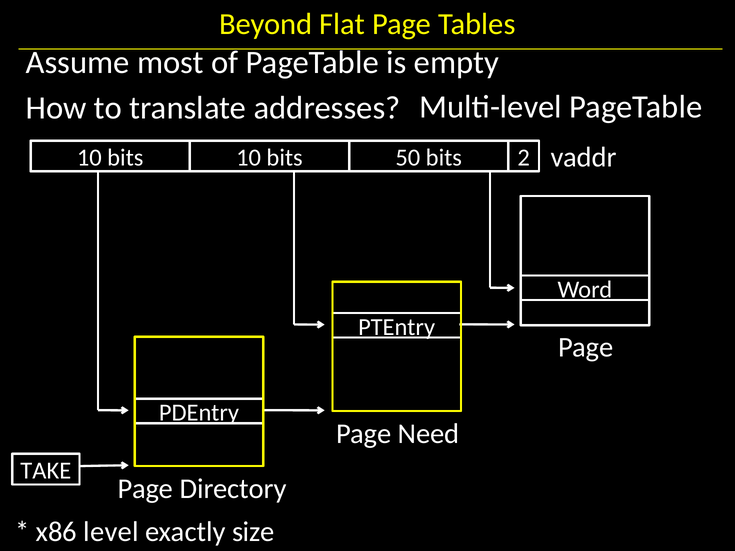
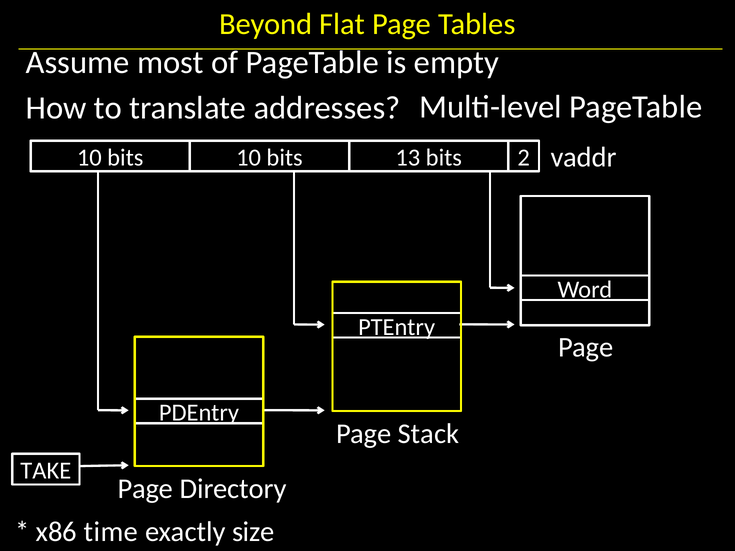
50: 50 -> 13 (408, 158)
Need: Need -> Stack (428, 434)
level: level -> time (111, 532)
